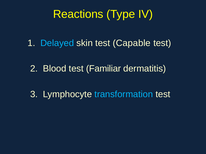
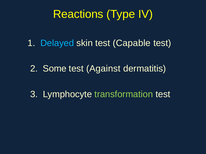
Blood: Blood -> Some (55, 69)
Familiar: Familiar -> Against (103, 69)
transformation colour: light blue -> light green (124, 95)
